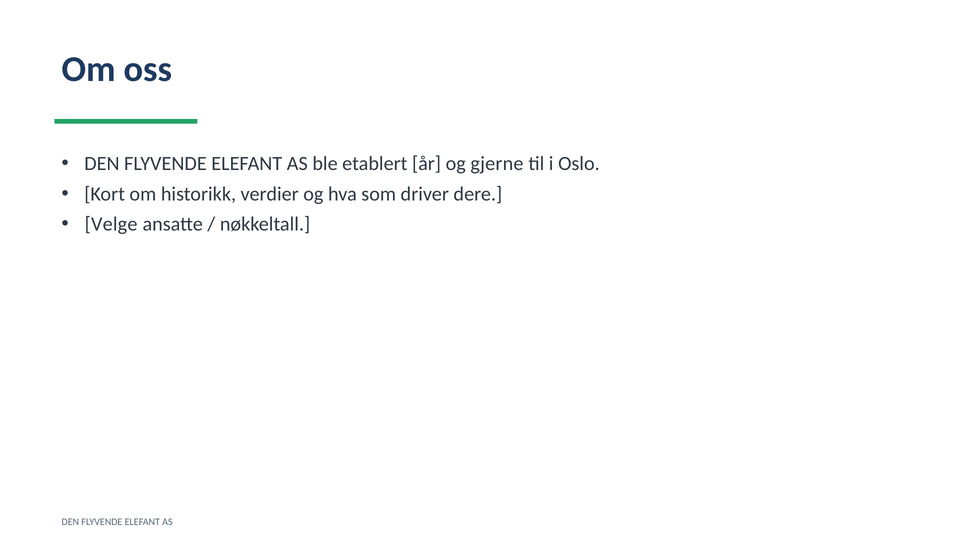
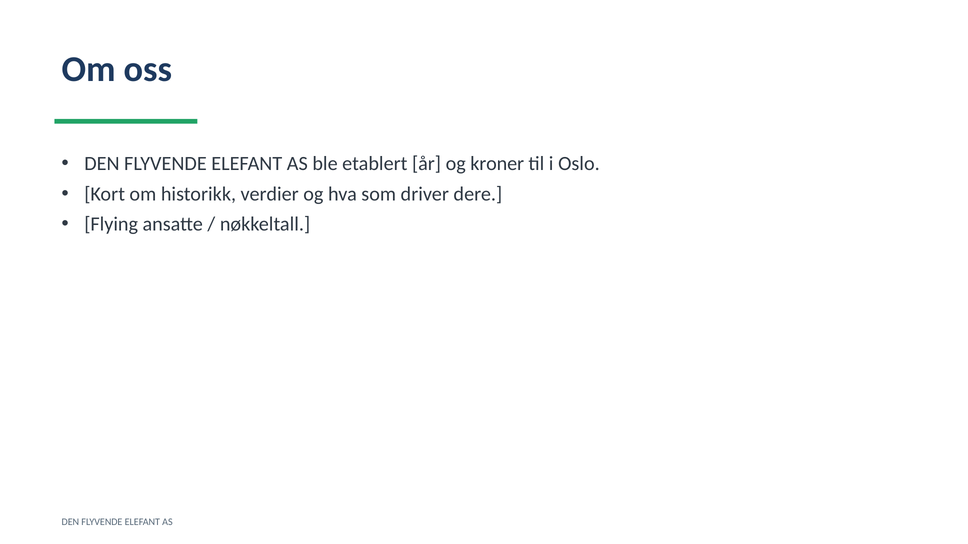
gjerne: gjerne -> kroner (497, 164)
Velge: Velge -> Flying (111, 224)
